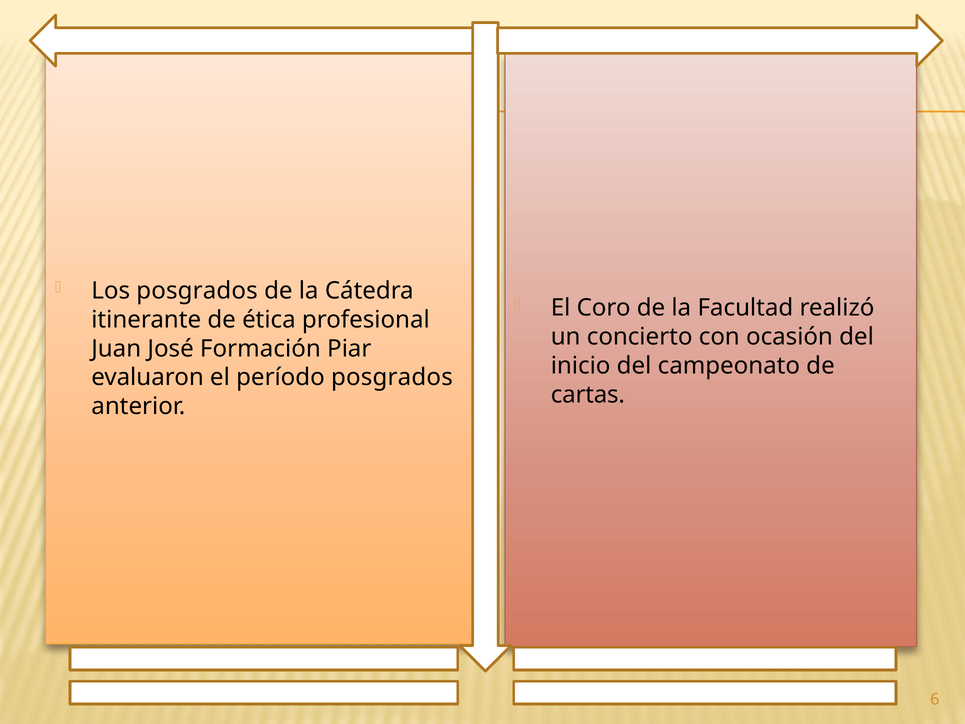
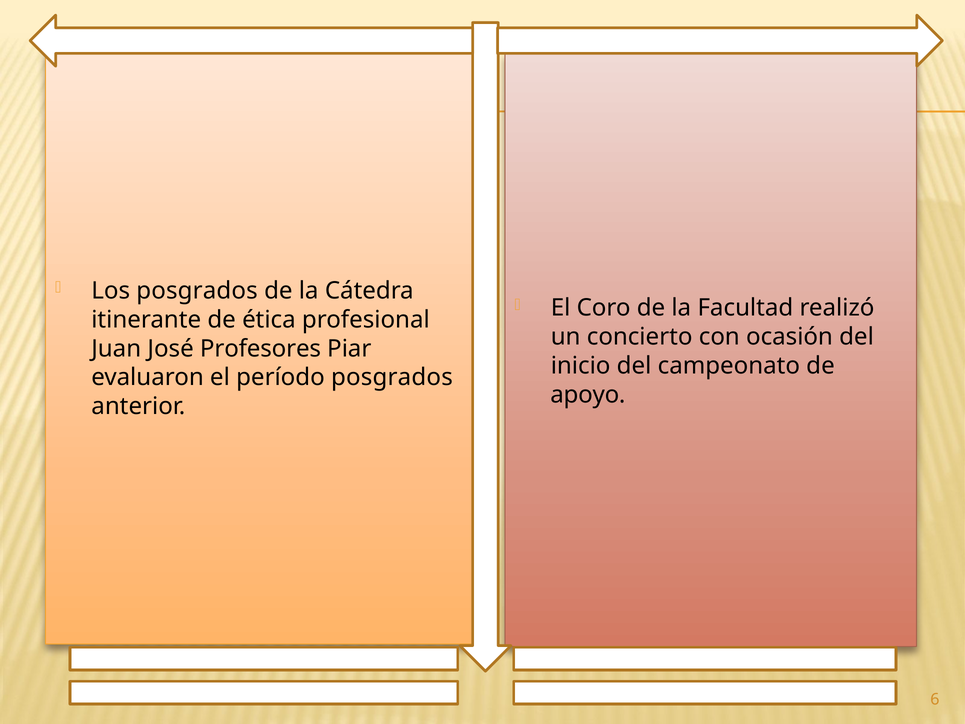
Formación: Formación -> Profesores (261, 348)
cartas: cartas -> apoyo (588, 395)
